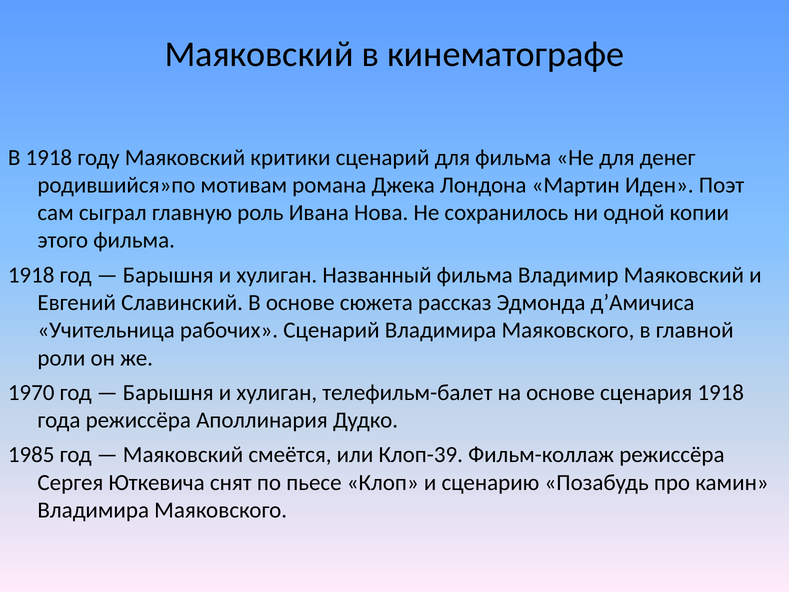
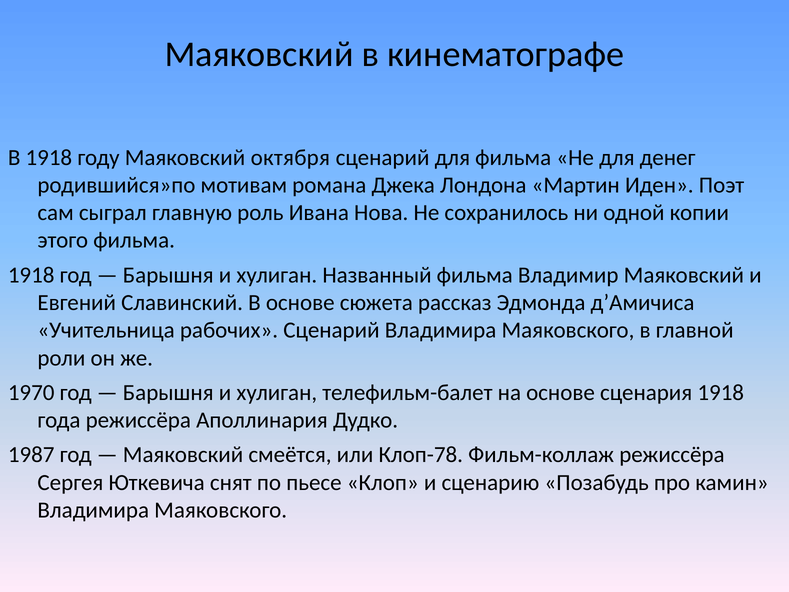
критики: критики -> октября (290, 157)
1985: 1985 -> 1987 (31, 455)
Клоп-39: Клоп-39 -> Клоп-78 (421, 455)
